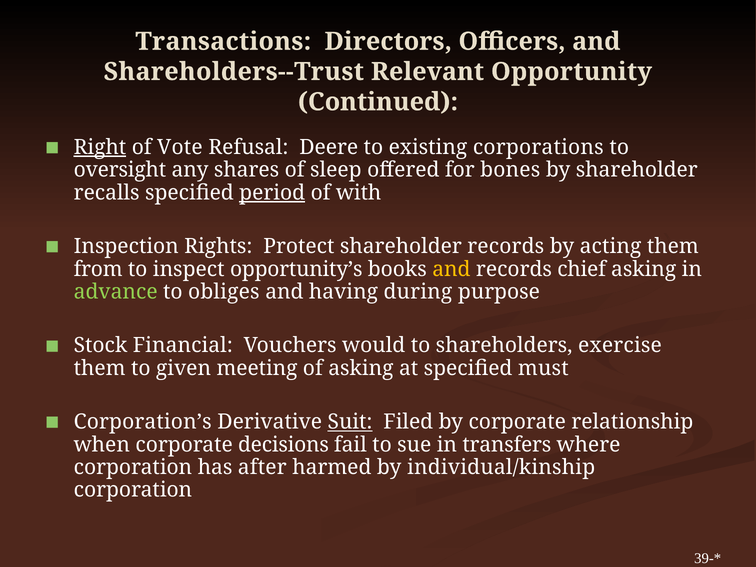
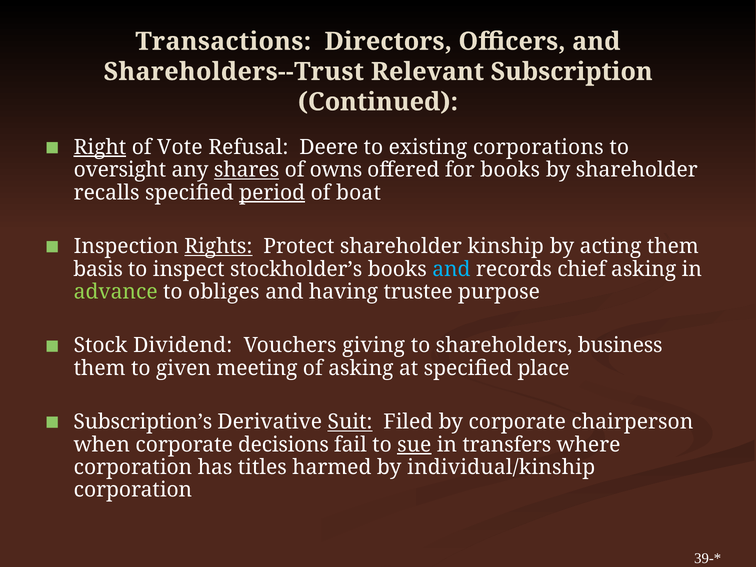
Opportunity: Opportunity -> Subscription (572, 72)
shares underline: none -> present (247, 170)
sleep: sleep -> owns (336, 170)
for bones: bones -> books (510, 170)
with: with -> boat (358, 193)
Rights underline: none -> present (218, 246)
shareholder records: records -> kinship (506, 246)
from: from -> basis (98, 269)
opportunity’s: opportunity’s -> stockholder’s (296, 269)
and colour: yellow -> light blue (451, 269)
during: during -> trustee (418, 292)
Financial: Financial -> Dividend (183, 346)
would: would -> giving (374, 346)
exercise: exercise -> business (620, 346)
must: must -> place (544, 368)
Corporation’s: Corporation’s -> Subscription’s (143, 422)
relationship: relationship -> chairperson (632, 422)
sue underline: none -> present (414, 445)
after: after -> titles (262, 467)
